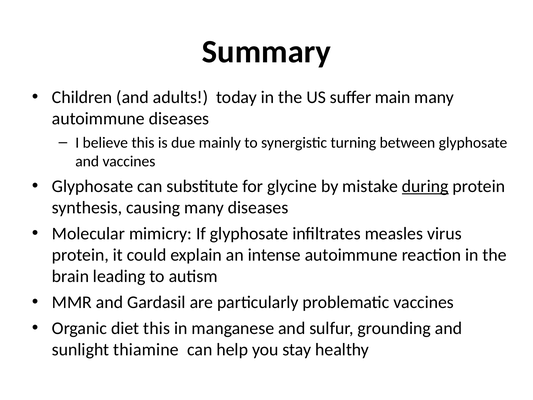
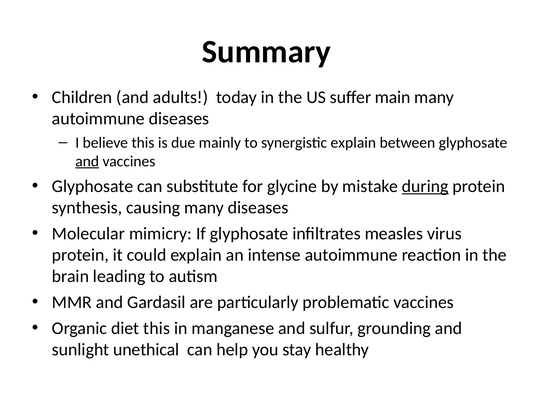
synergistic turning: turning -> explain (353, 143)
and underline: none -> present (87, 161)
thiamine: thiamine -> unethical (146, 350)
